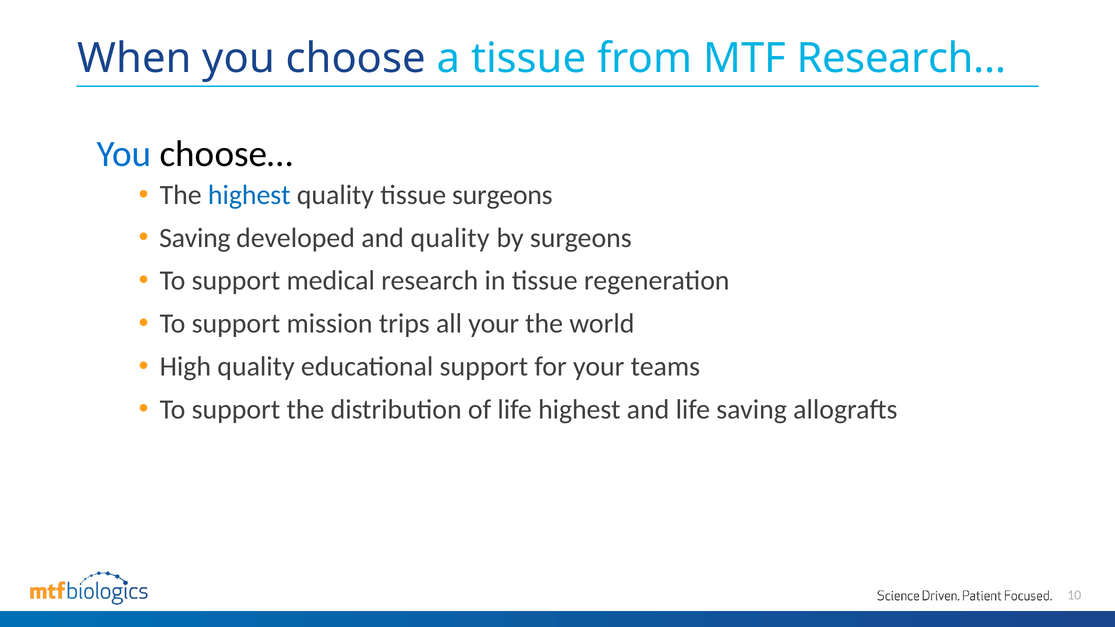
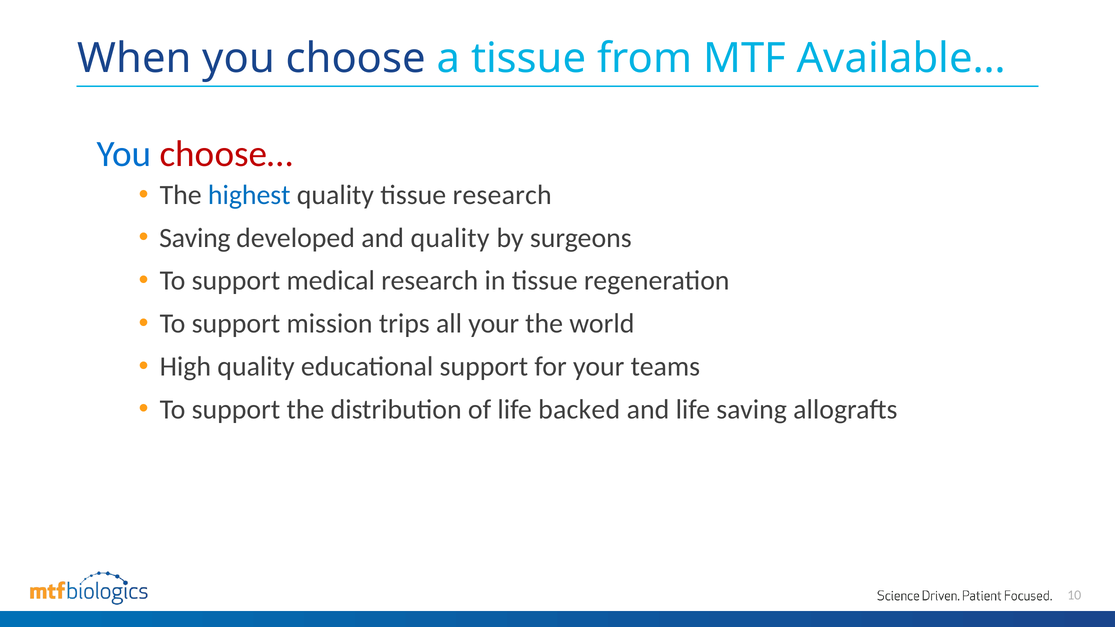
Research…: Research… -> Available… (901, 59)
choose… colour: black -> red (226, 154)
tissue surgeons: surgeons -> research (502, 195)
life highest: highest -> backed (579, 409)
